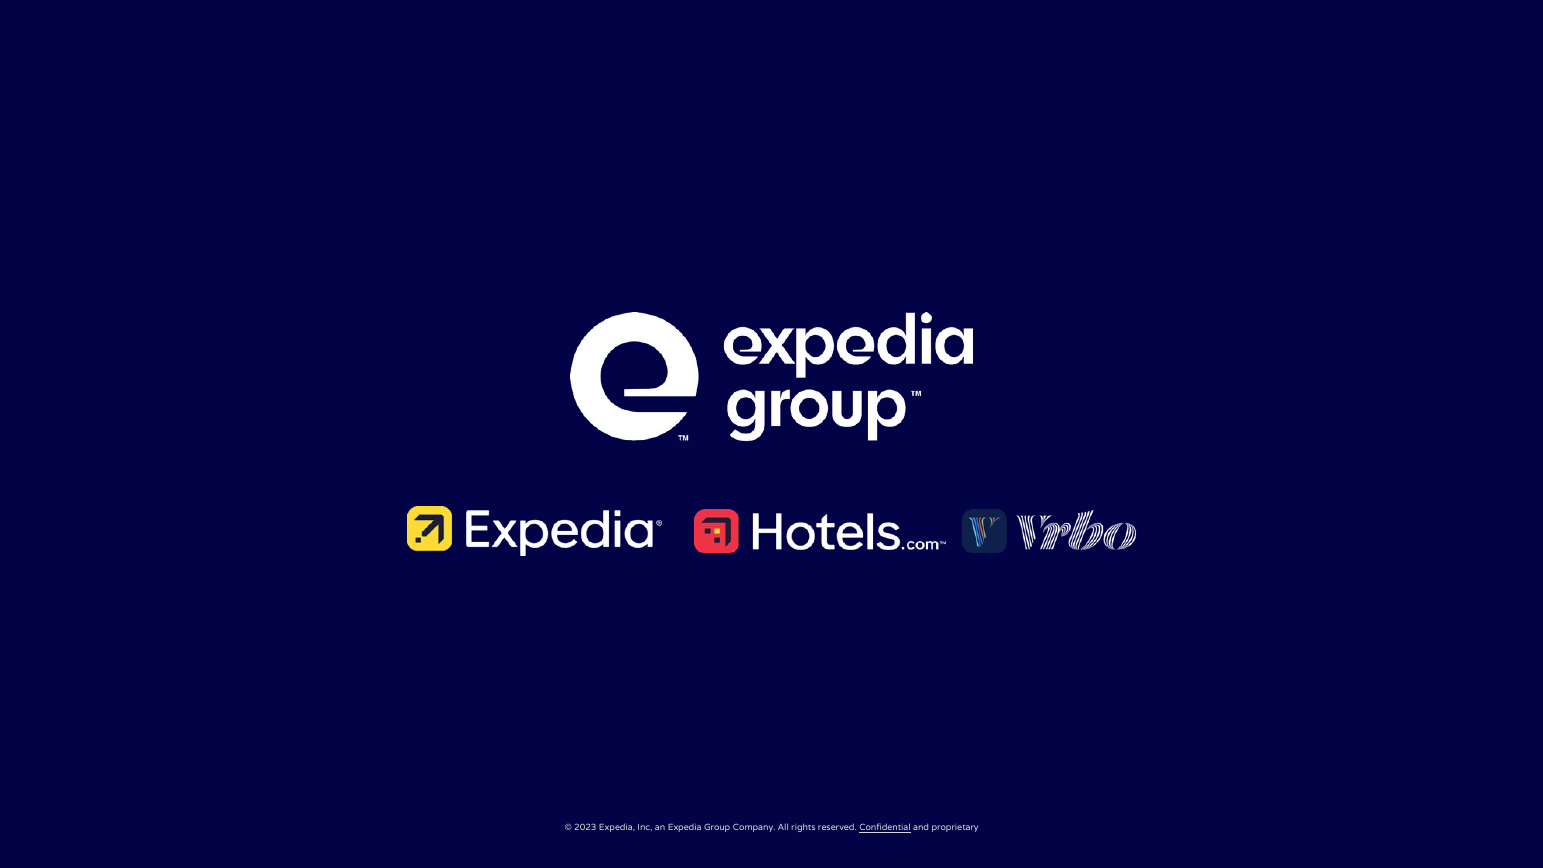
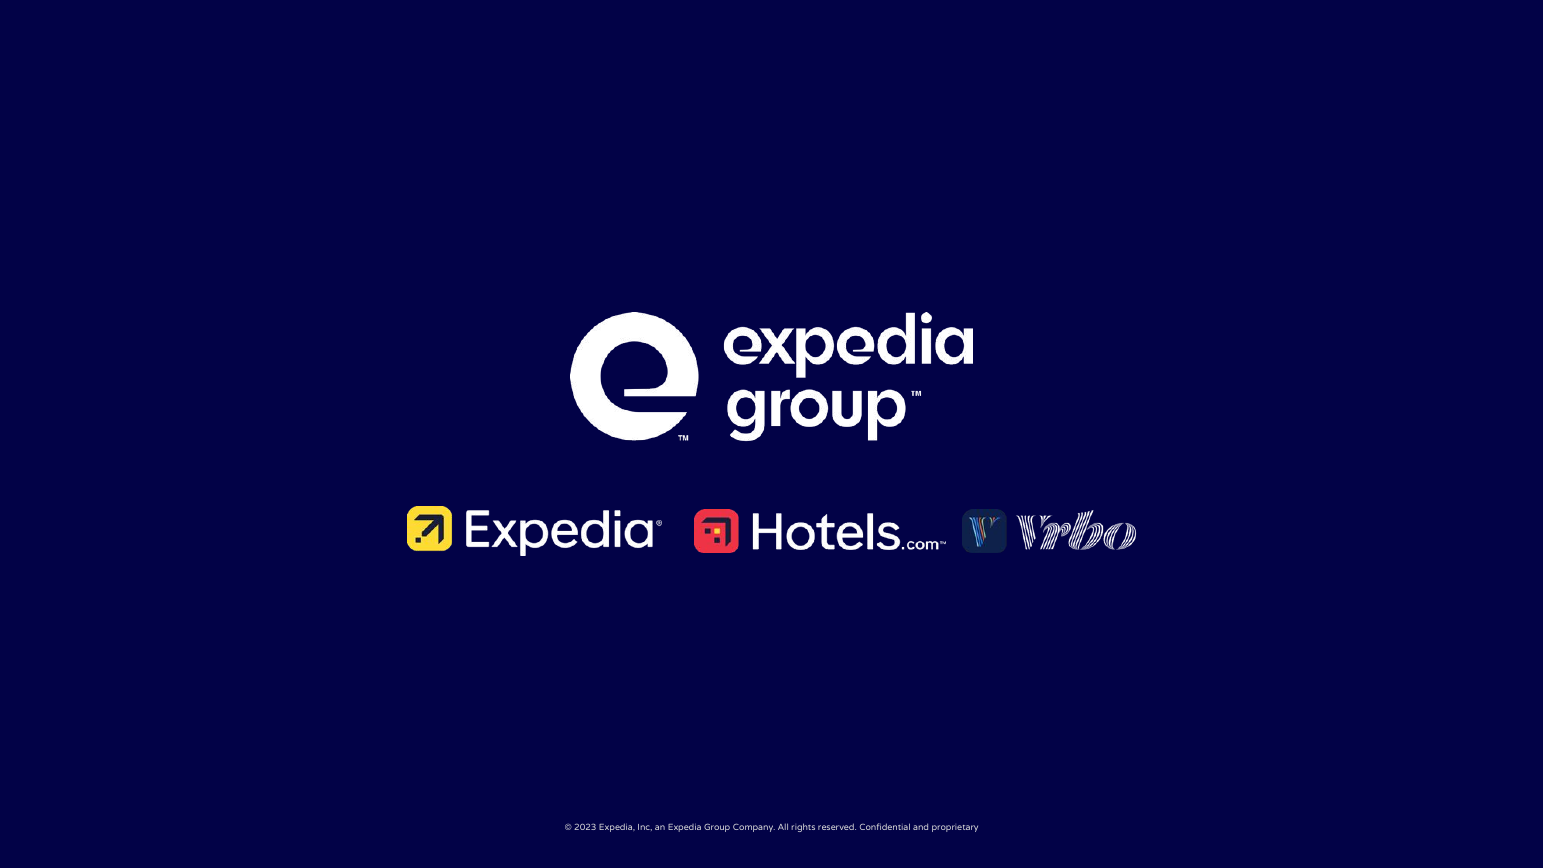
Confidential underline: present -> none (885, 827)
